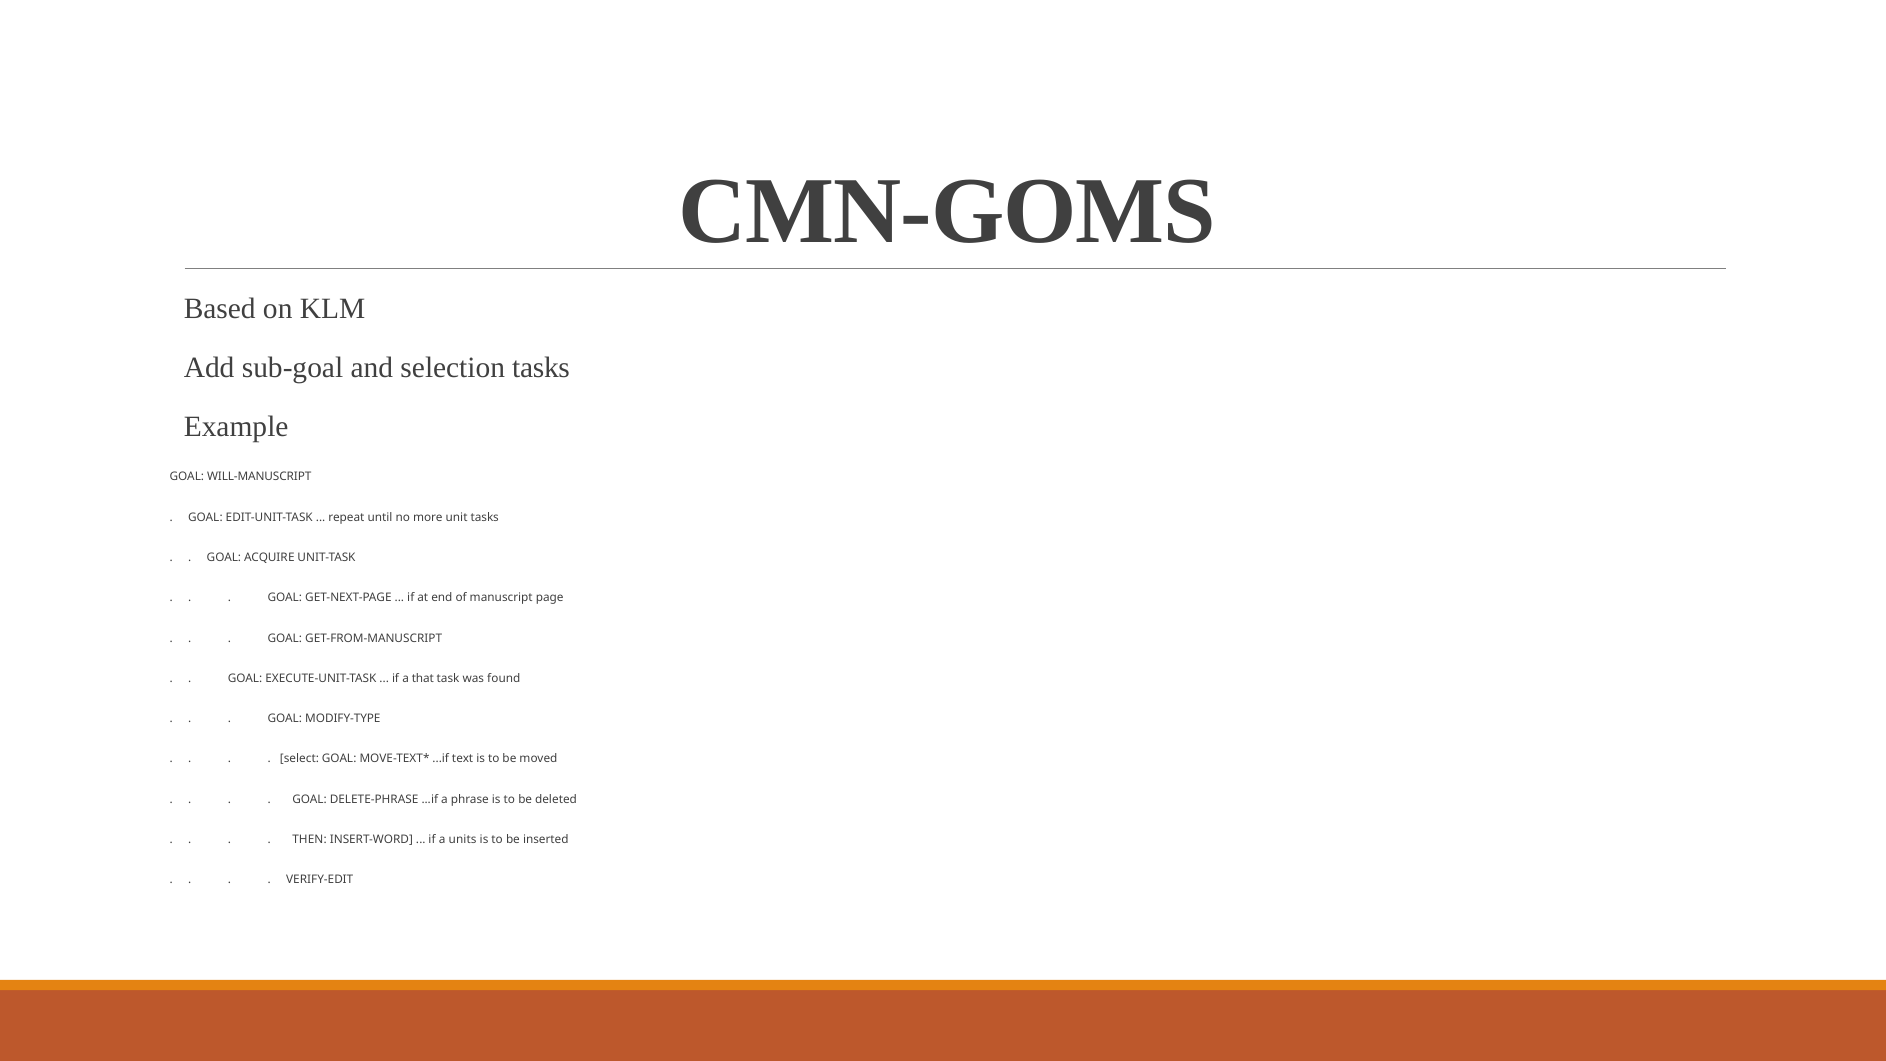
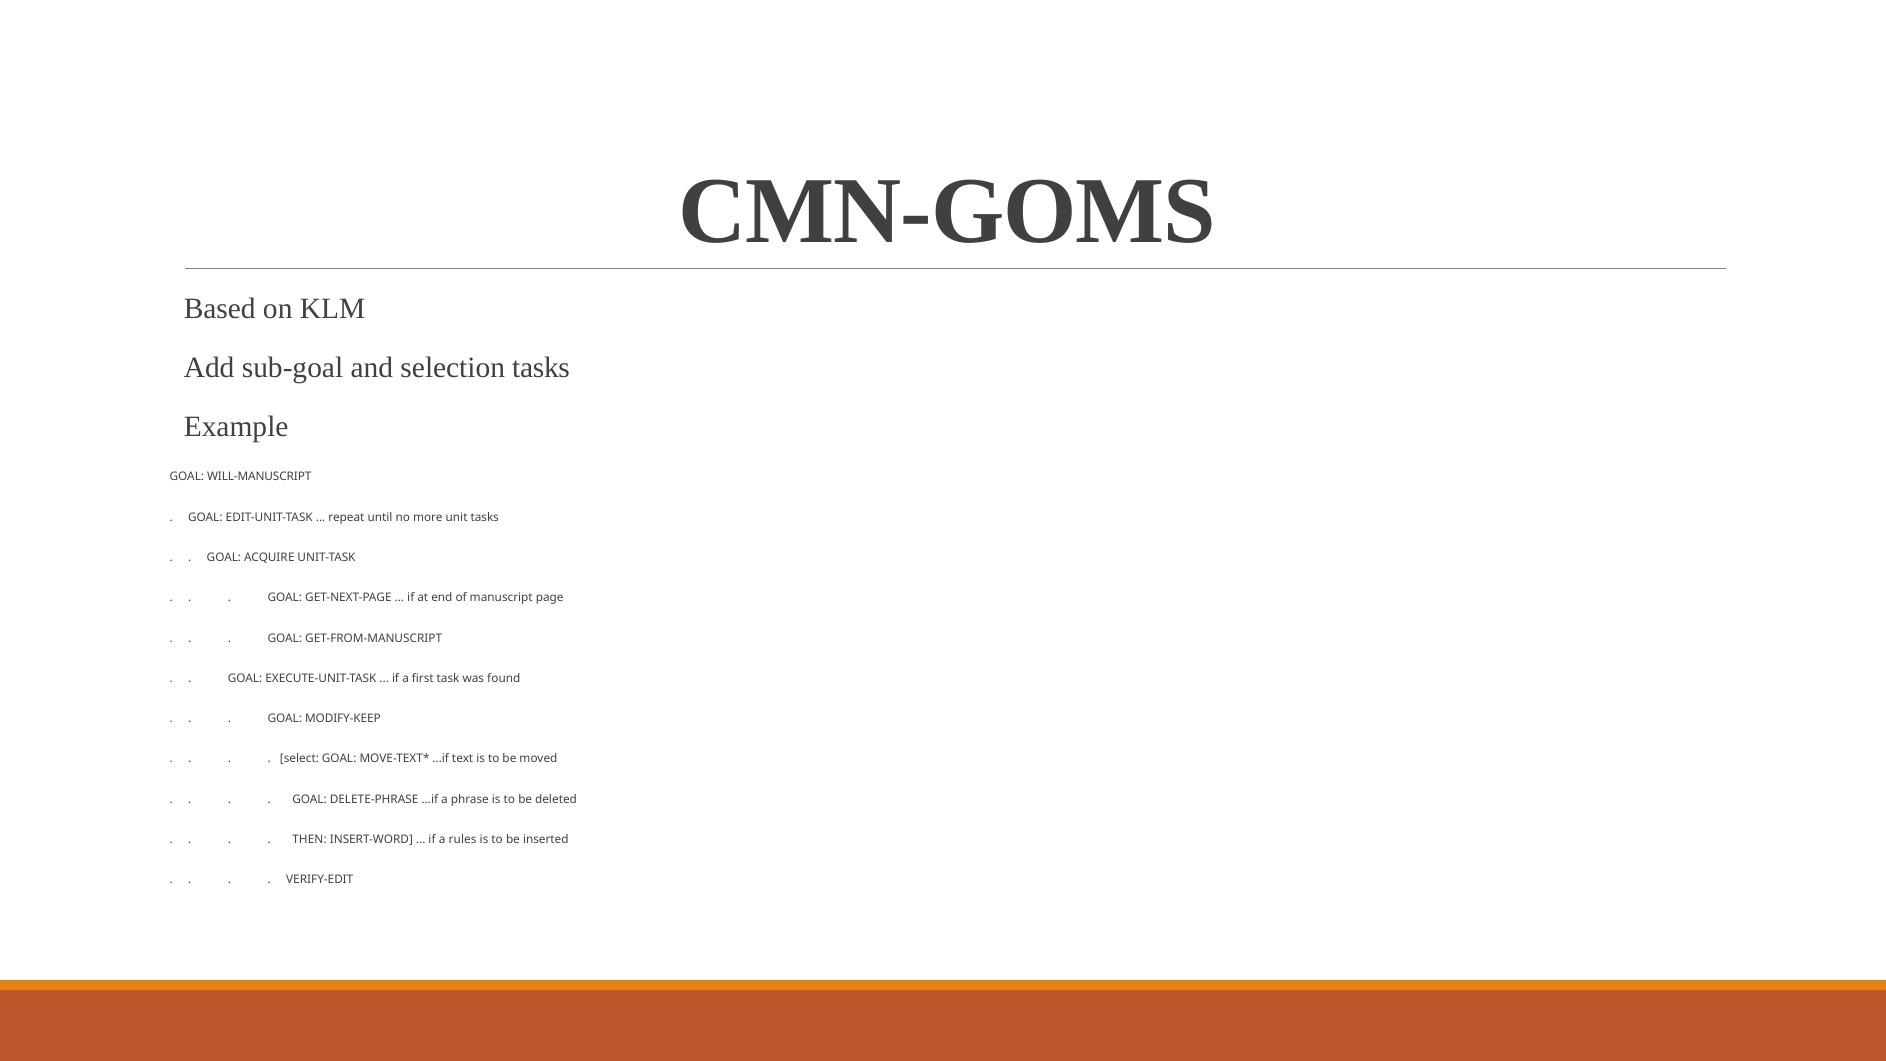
that: that -> first (423, 678)
MODIFY-TYPE: MODIFY-TYPE -> MODIFY-KEEP (343, 719)
units: units -> rules (463, 839)
